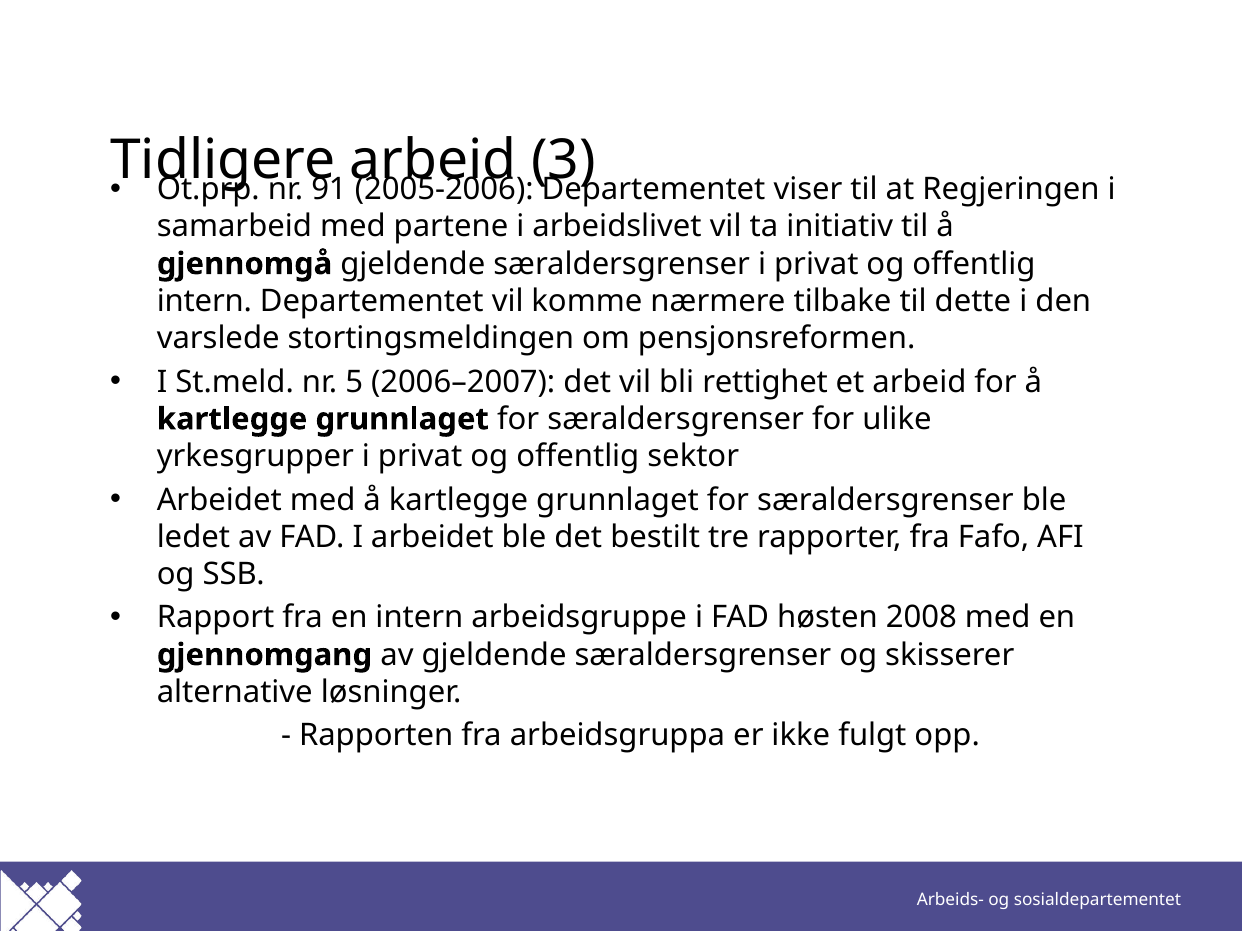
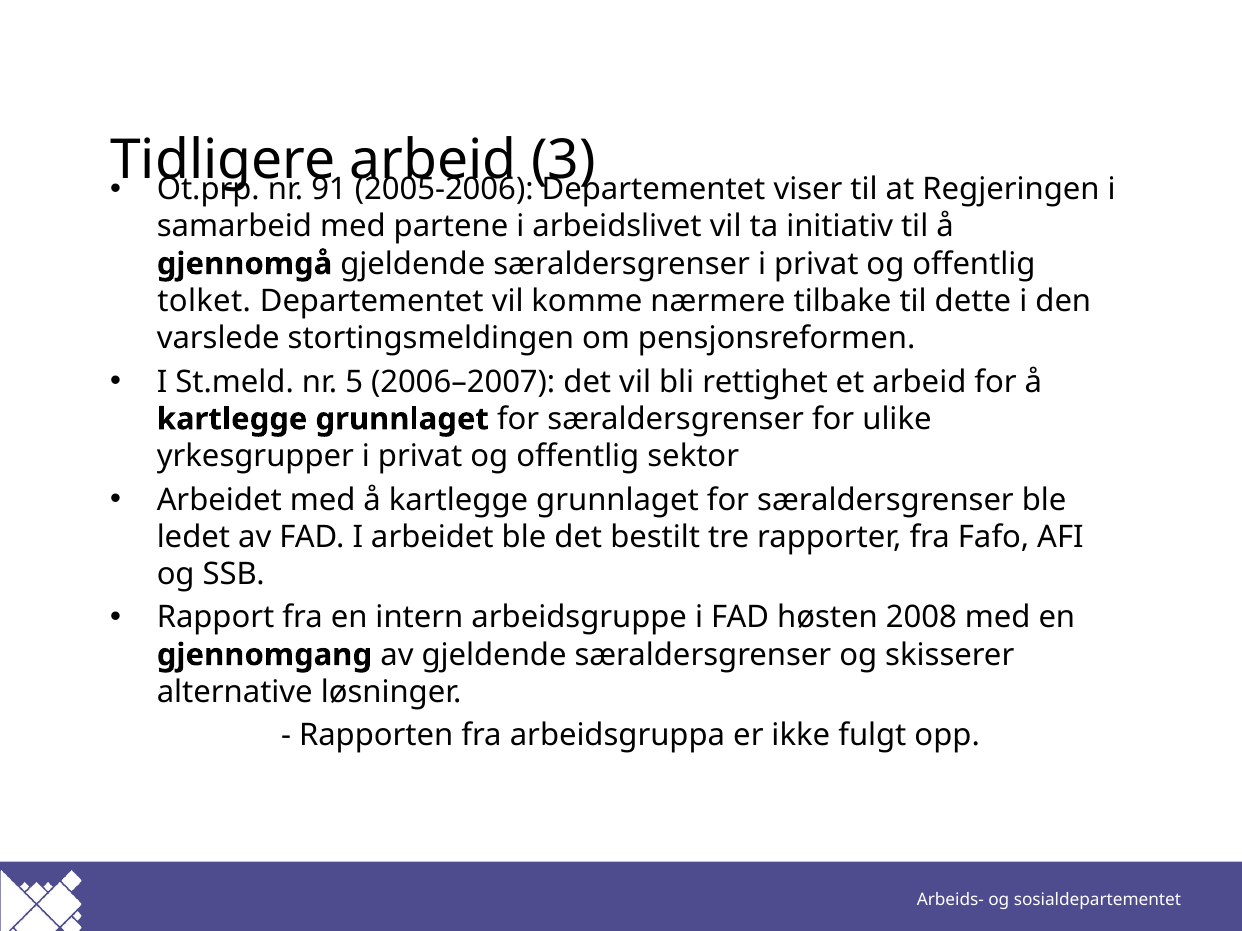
intern: intern -> tolket (204, 301)
